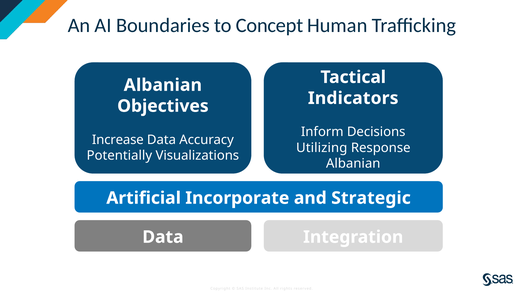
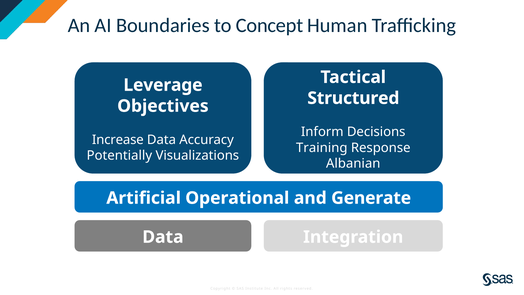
Albanian: Albanian -> Leverage (163, 85)
Indicators: Indicators -> Structured (353, 98)
Utilizing: Utilizing -> Training (322, 148)
Incorporate: Incorporate -> Operational (237, 198)
Strategic: Strategic -> Generate (371, 198)
